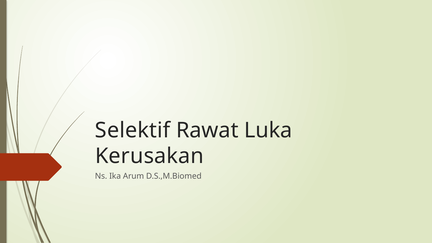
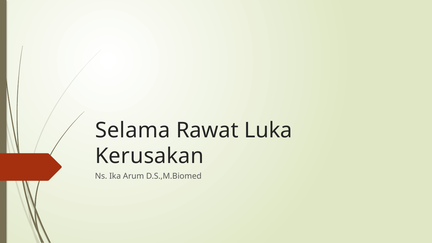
Selektif: Selektif -> Selama (133, 130)
